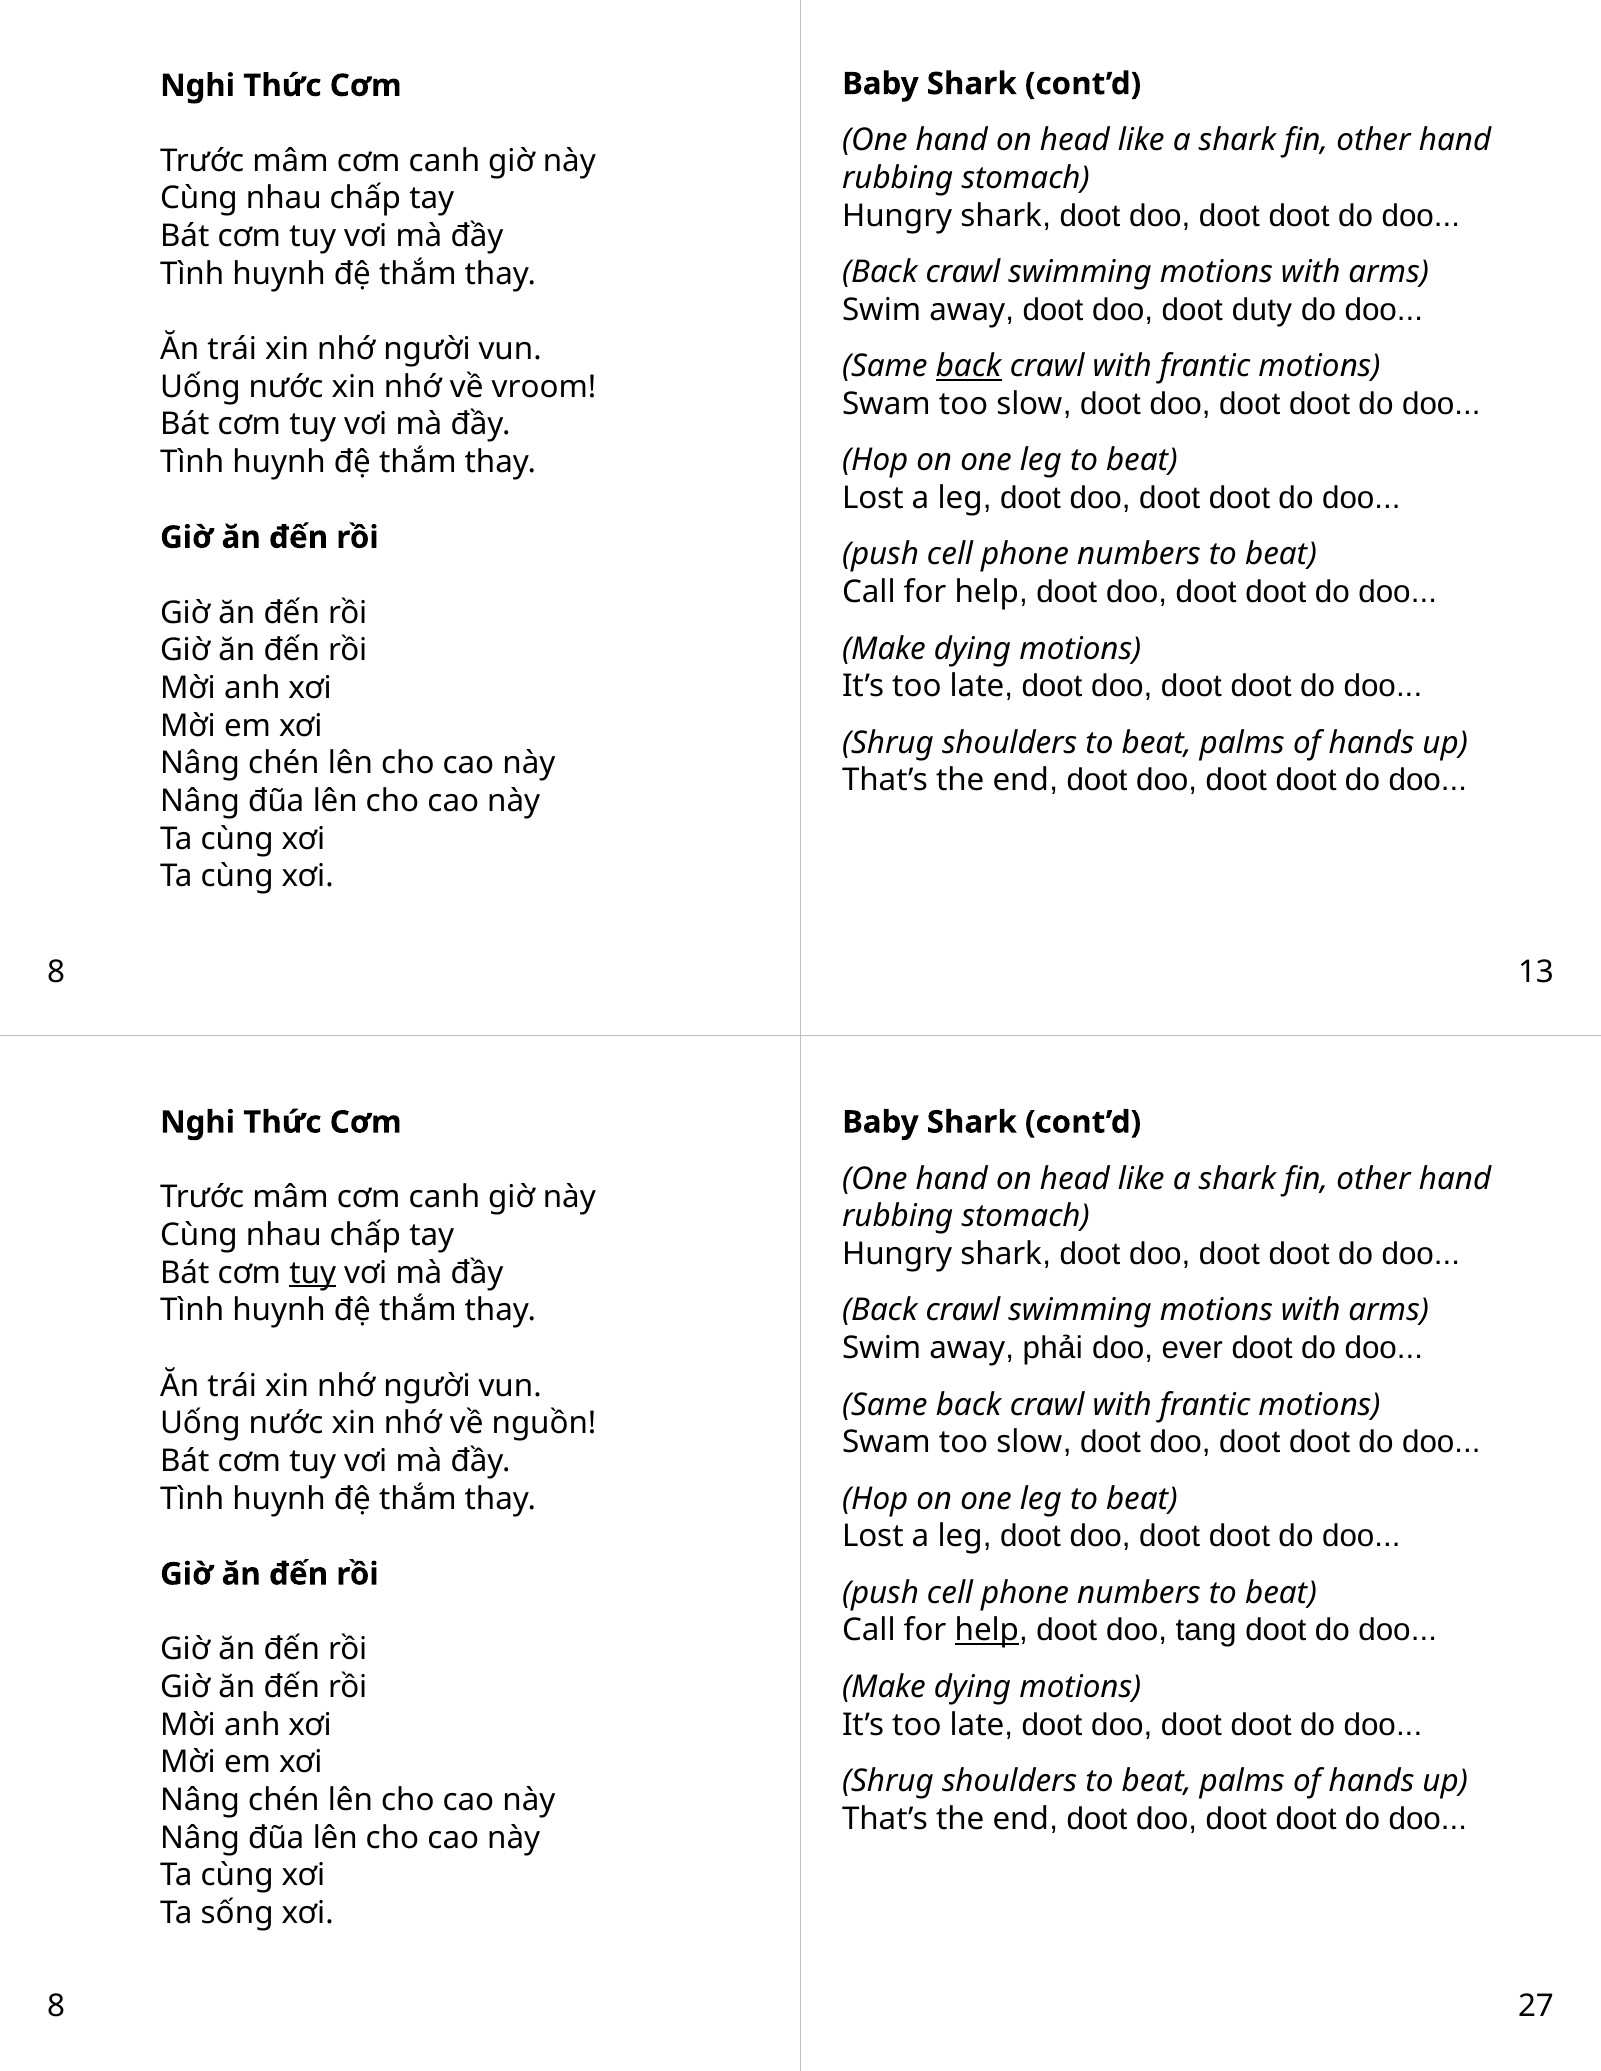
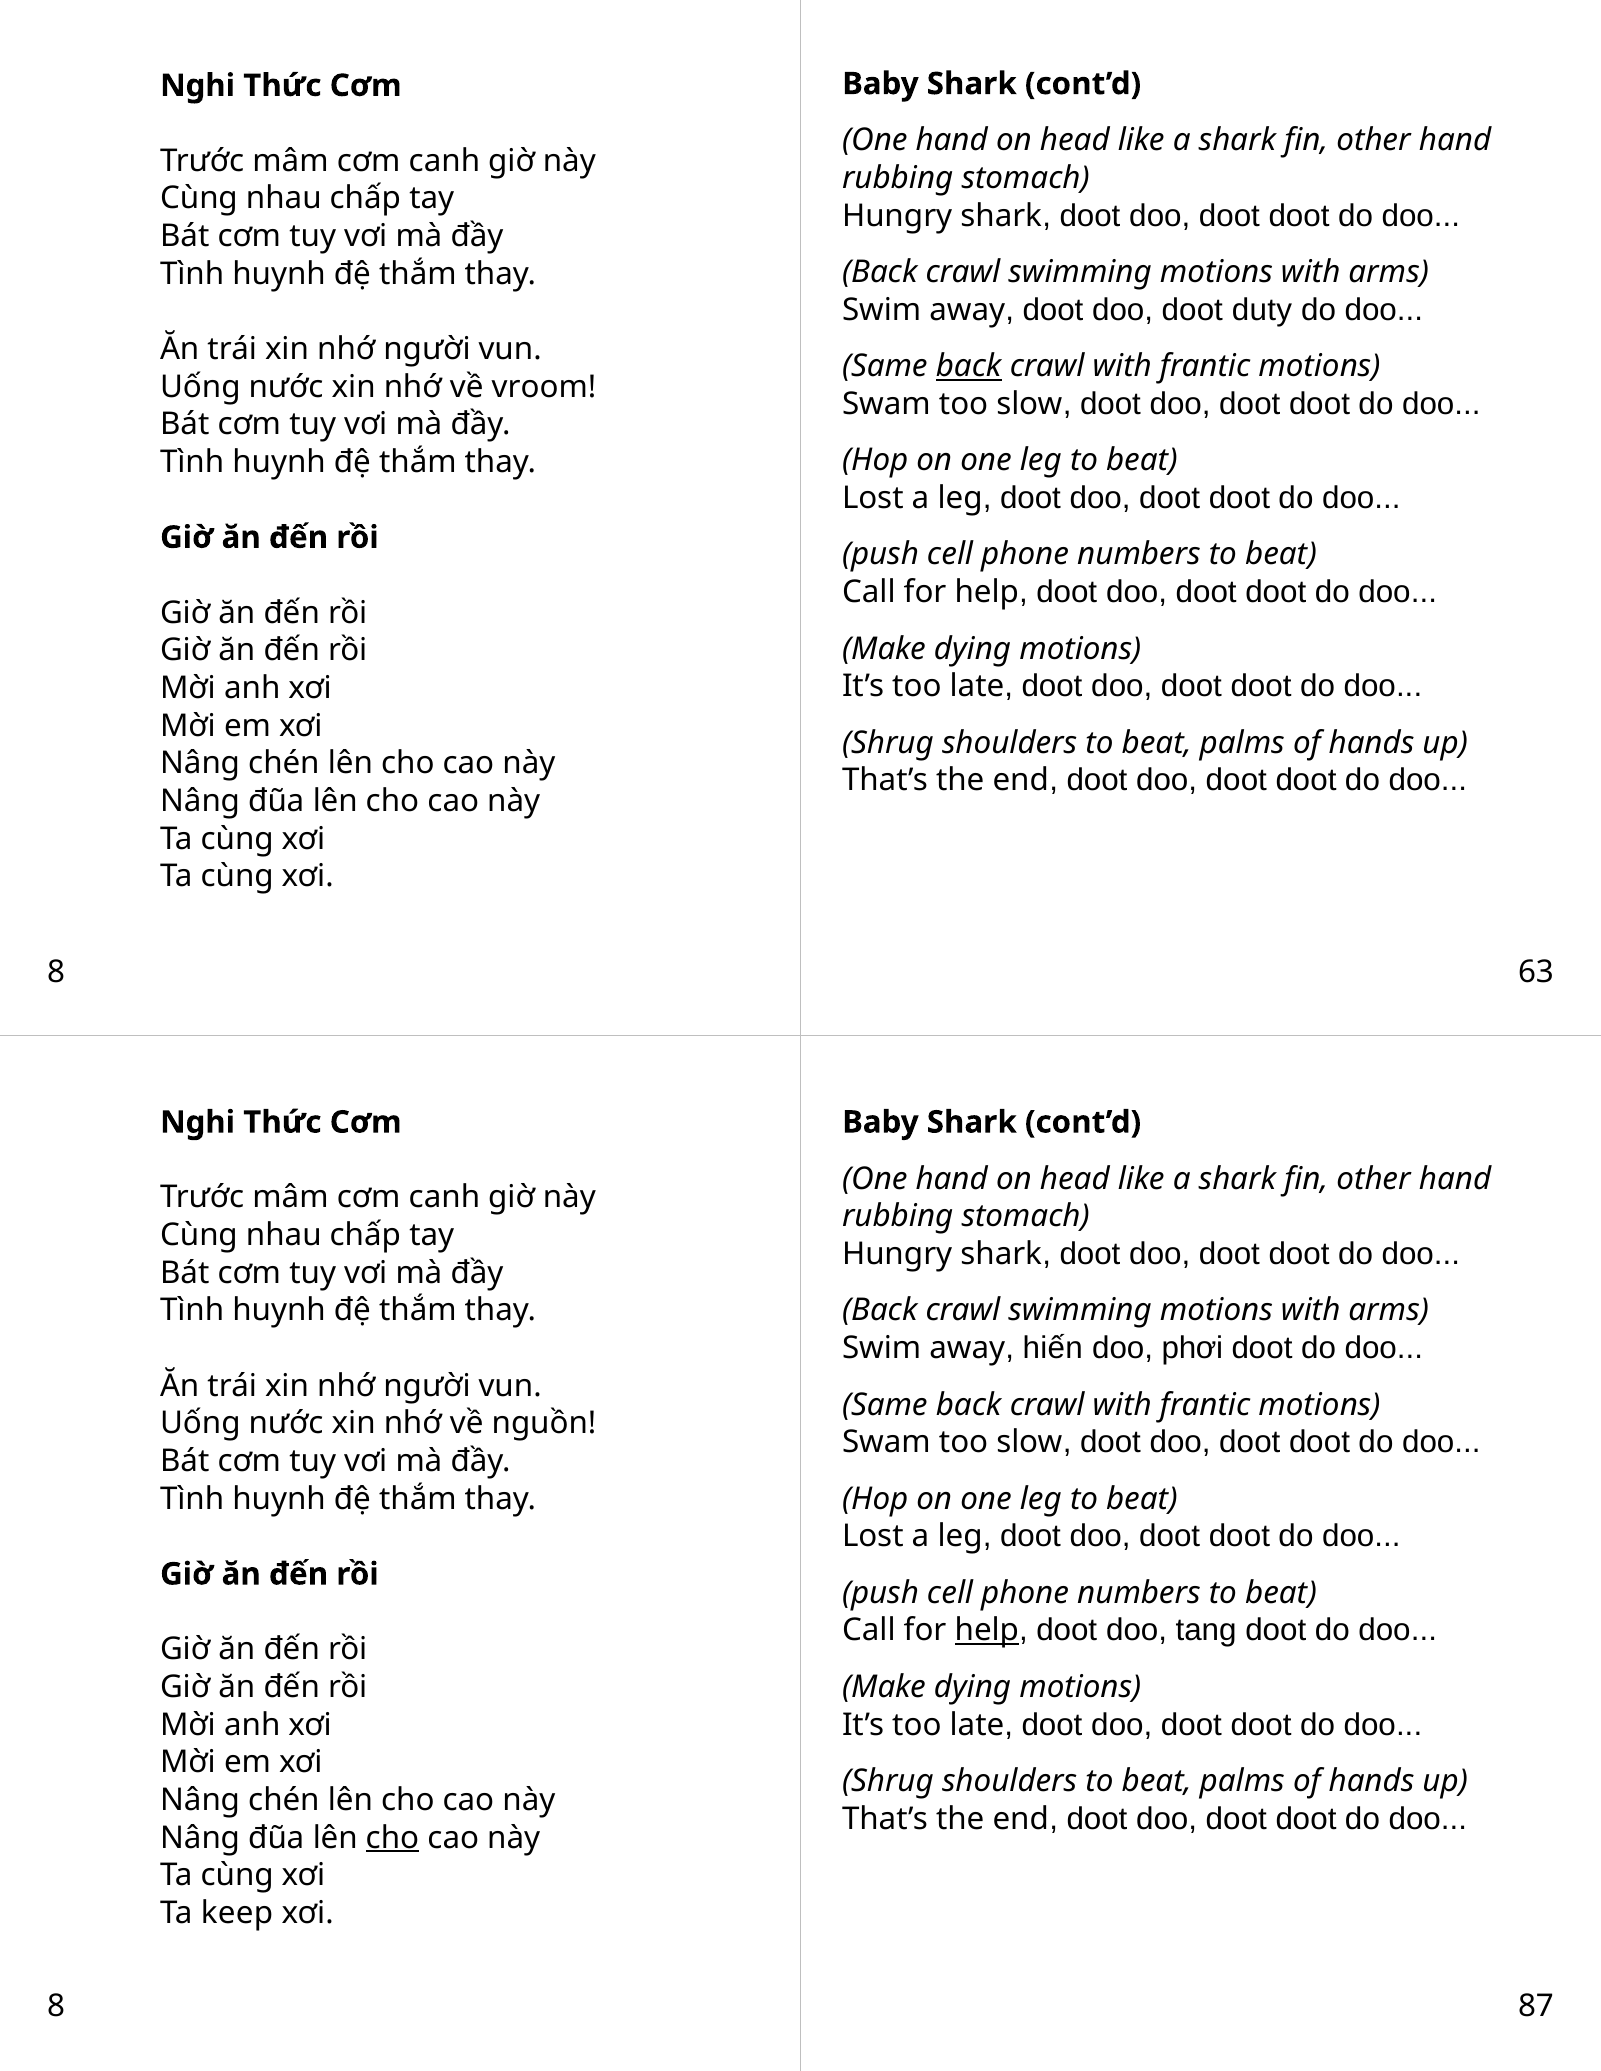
13: 13 -> 63 (1536, 972)
tuy underline: present -> none (313, 1273)
phải: phải -> hiến (1053, 1349)
ever: ever -> phơi (1192, 1349)
cho underline: none -> present (392, 1839)
sống: sống -> keep (237, 1914)
27: 27 -> 87 (1536, 2007)
